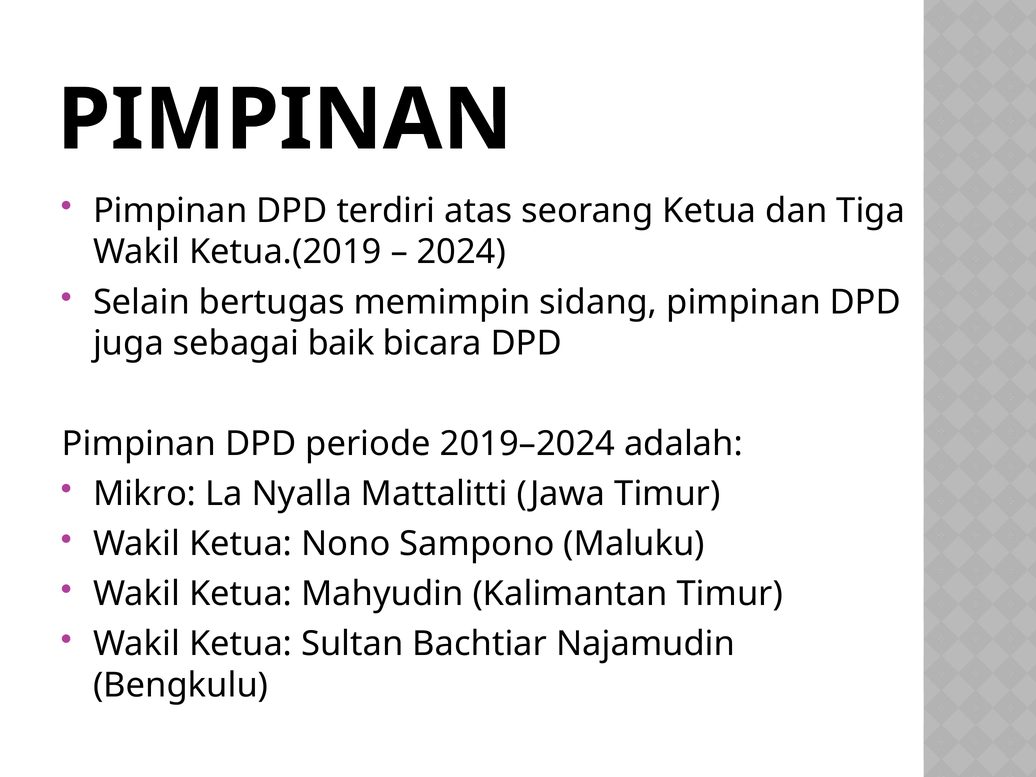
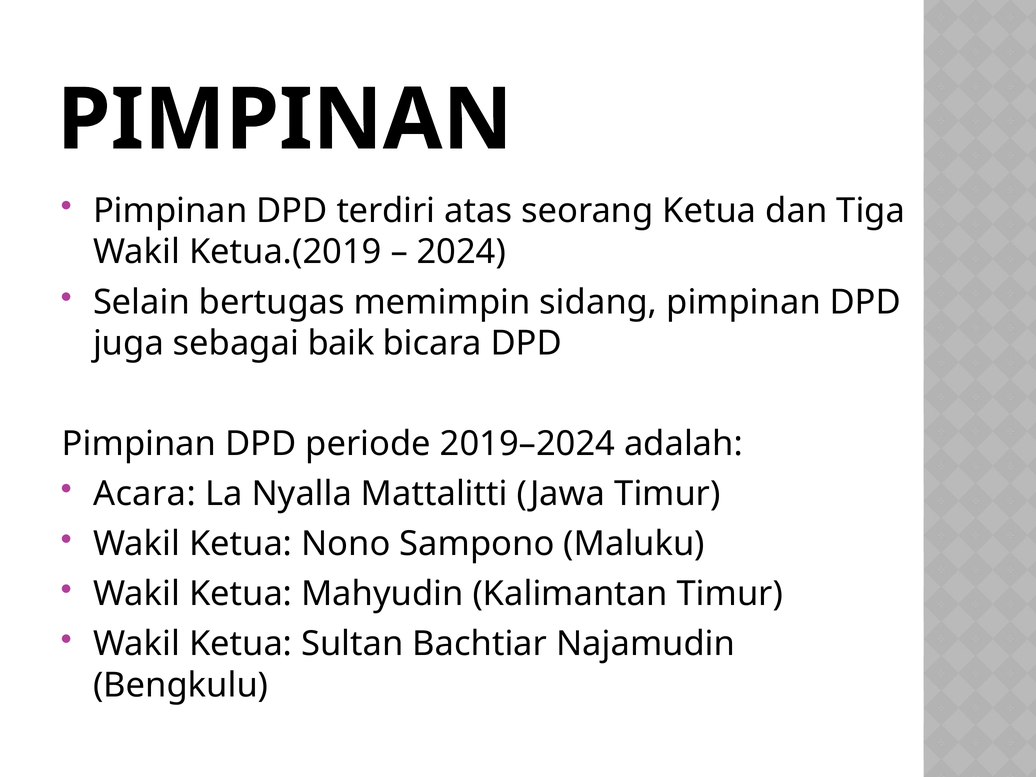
Mikro: Mikro -> Acara (144, 494)
